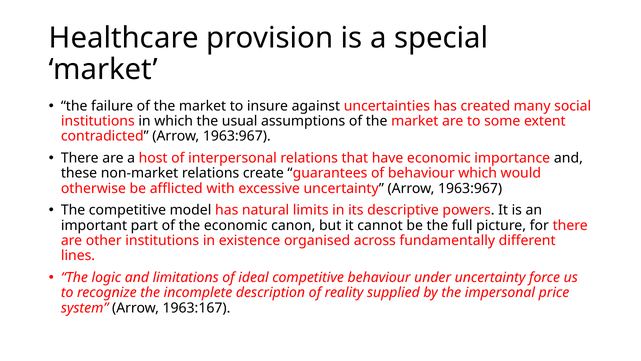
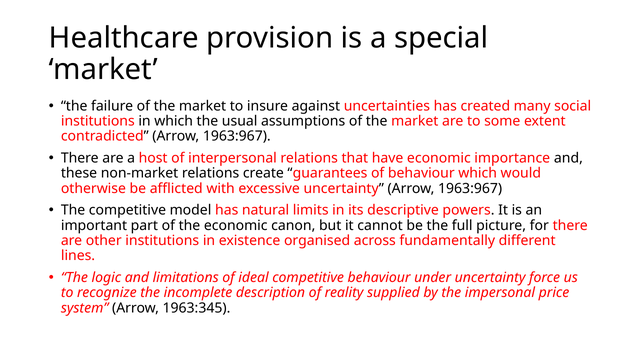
1963:167: 1963:167 -> 1963:345 (196, 308)
